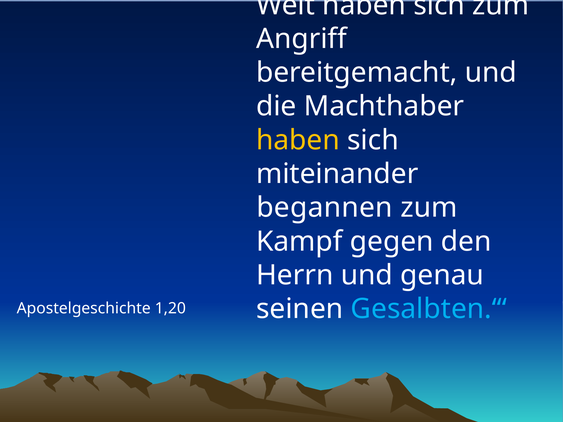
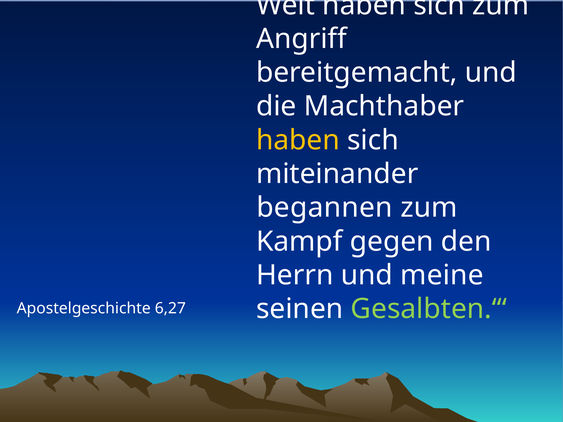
genau: genau -> meine (442, 275)
Gesalbten.‘“ colour: light blue -> light green (429, 309)
1,20: 1,20 -> 6,27 (170, 309)
